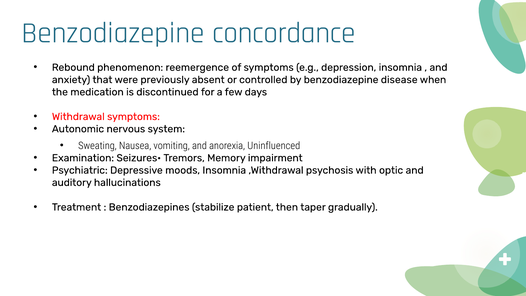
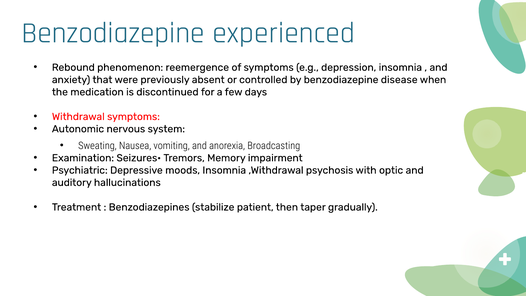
concordance: concordance -> experienced (284, 33)
Uninfluenced: Uninfluenced -> Broadcasting (274, 146)
